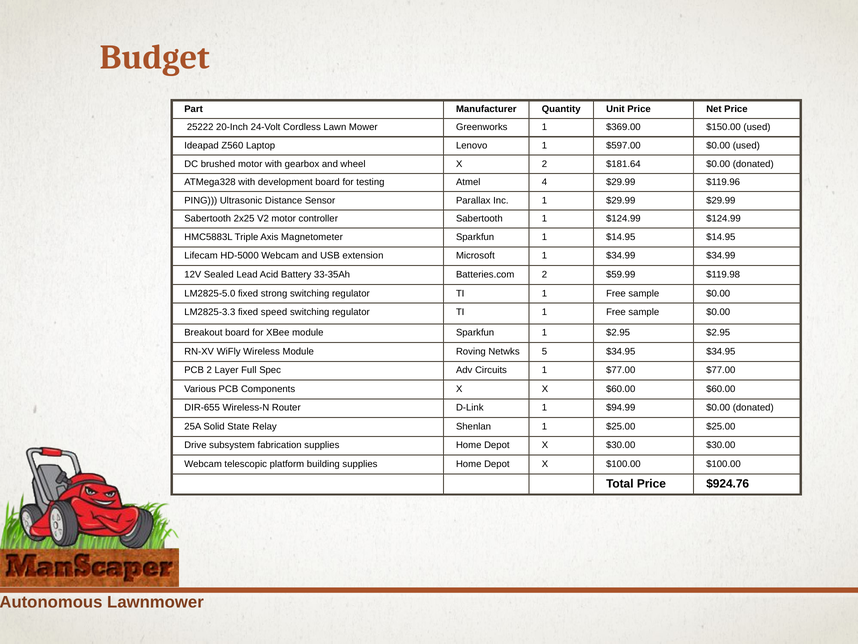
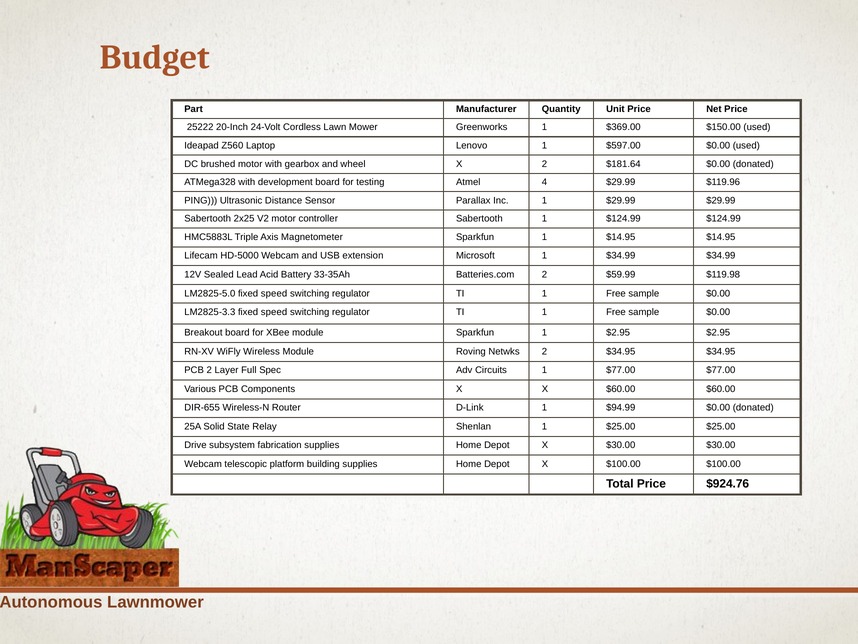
LM2825-5.0 fixed strong: strong -> speed (274, 293)
Netwks 5: 5 -> 2 (544, 351)
